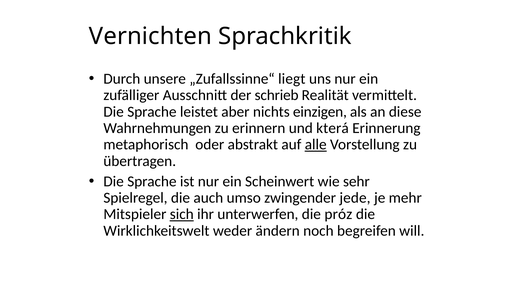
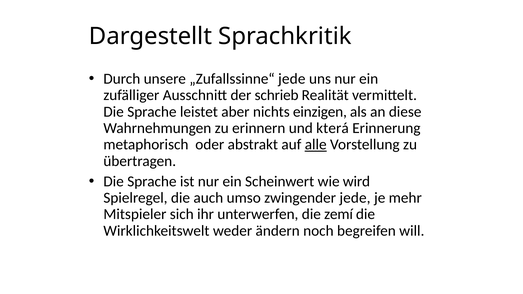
Vernichten: Vernichten -> Dargestellt (150, 36)
„Zufallssinne“ liegt: liegt -> jede (292, 79)
sehr: sehr -> wird (356, 181)
sich underline: present -> none (182, 214)
próz: próz -> zemí (339, 214)
